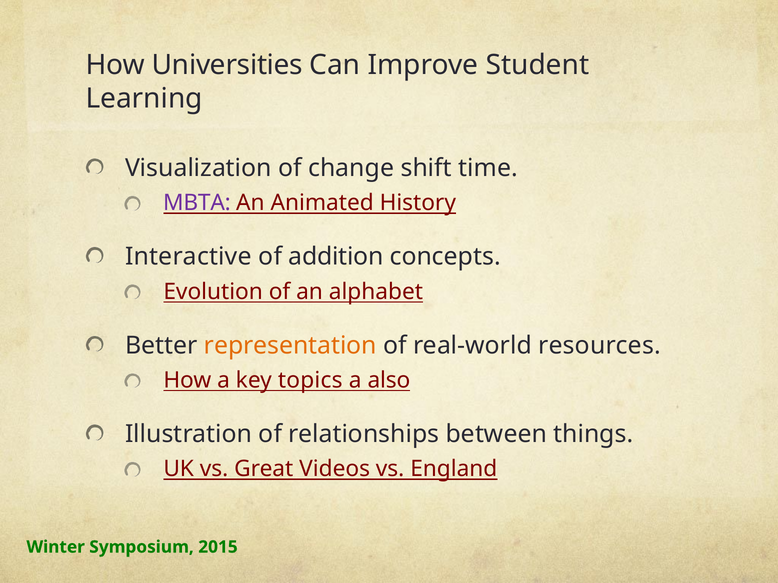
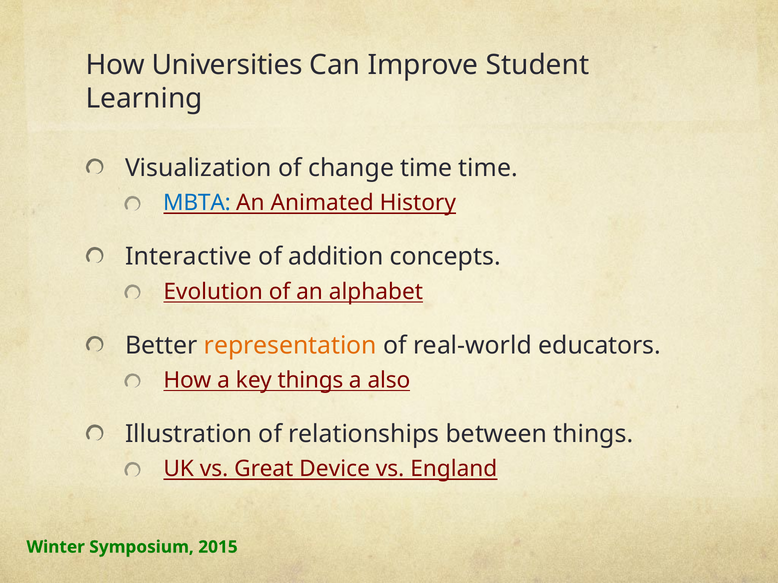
change shift: shift -> time (426, 168)
MBTA colour: purple -> blue (197, 203)
resources: resources -> educators (600, 346)
key topics: topics -> things (310, 381)
Videos: Videos -> Device (335, 469)
